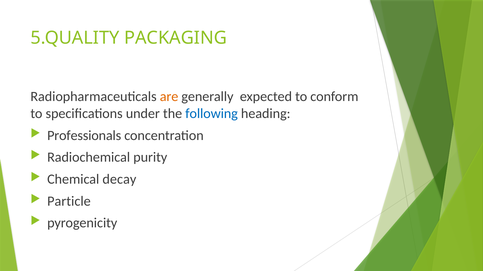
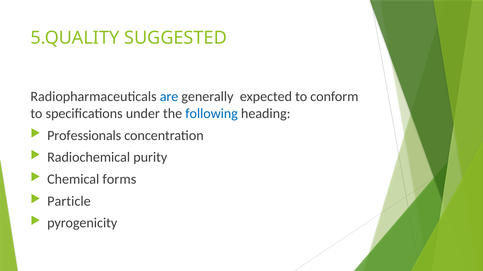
PACKAGING: PACKAGING -> SUGGESTED (176, 38)
are colour: orange -> blue (169, 97)
decay: decay -> forms (119, 180)
